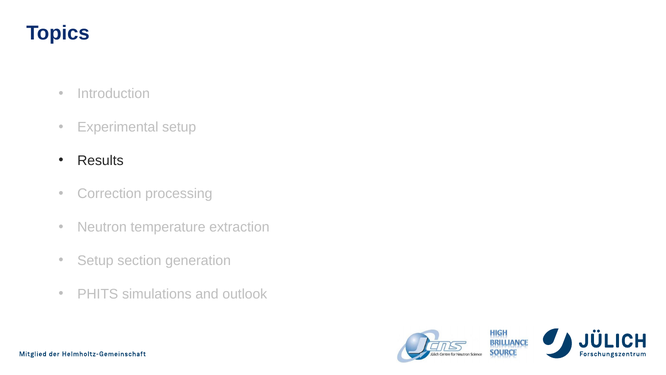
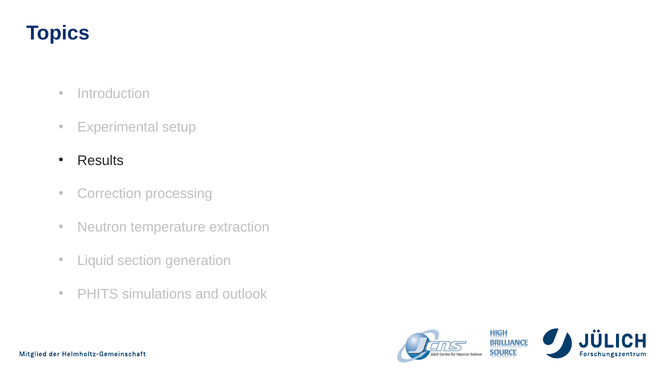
Setup: Setup -> Liquid (96, 260)
